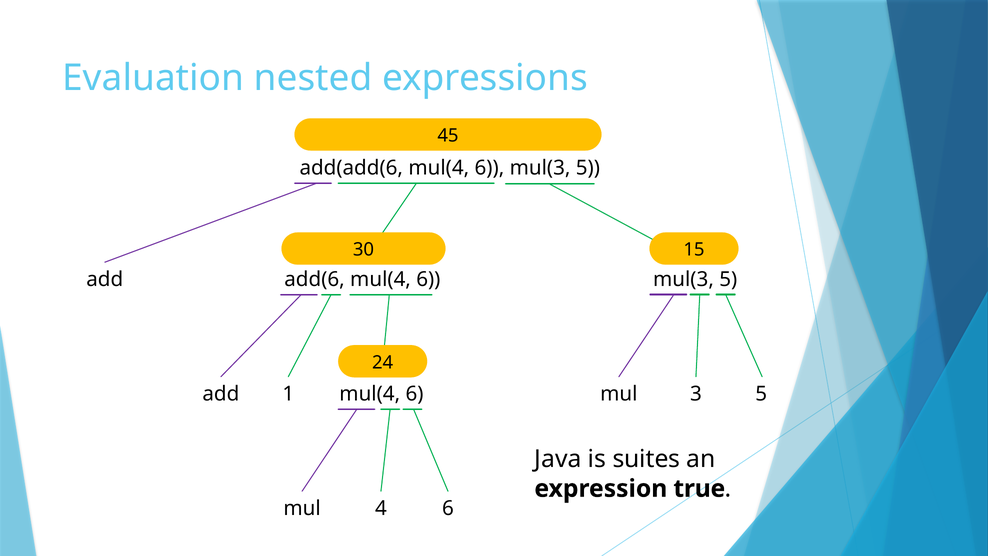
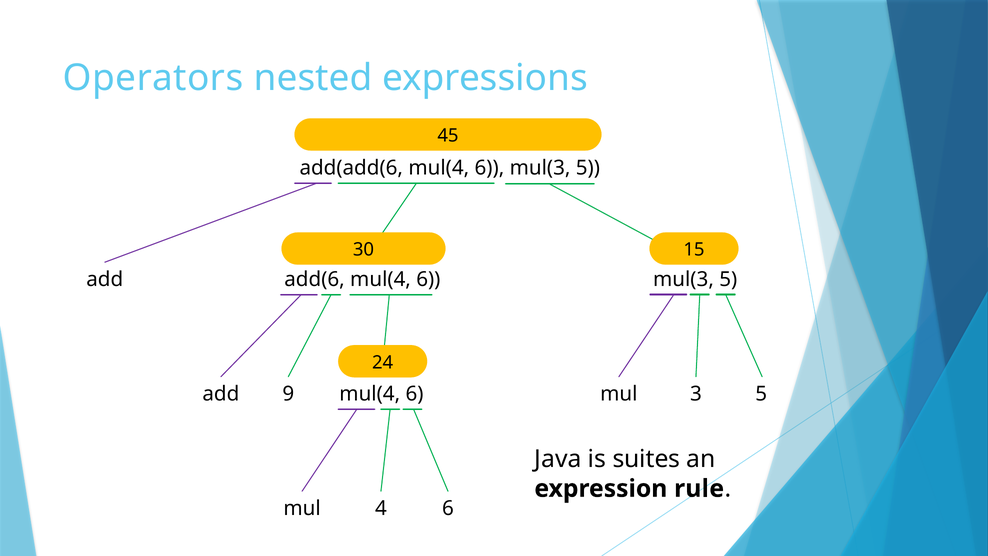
Evaluation: Evaluation -> Operators (153, 78)
1: 1 -> 9 (288, 394)
true: true -> rule (699, 488)
